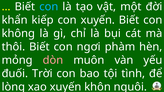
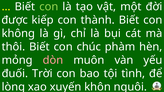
con colour: light blue -> light green (49, 7)
khẩn: khẩn -> được (15, 20)
con xuyến: xuyến -> thành (98, 20)
ngơi: ngơi -> chúc (89, 47)
